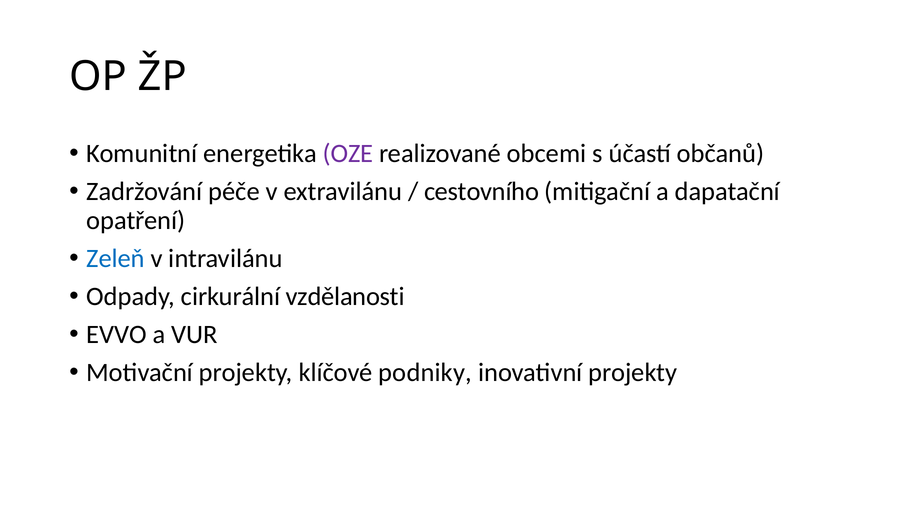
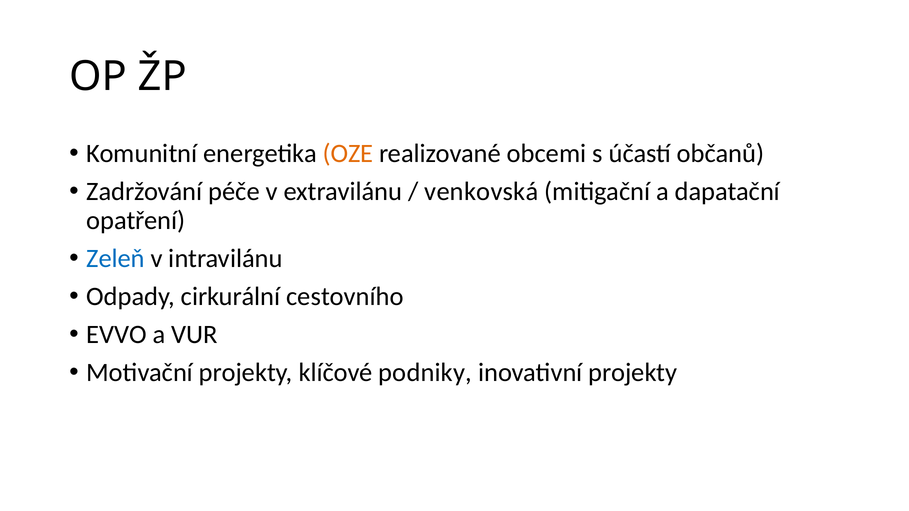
OZE colour: purple -> orange (348, 154)
cestovního: cestovního -> venkovská (481, 192)
vzdělanosti: vzdělanosti -> cestovního (345, 297)
